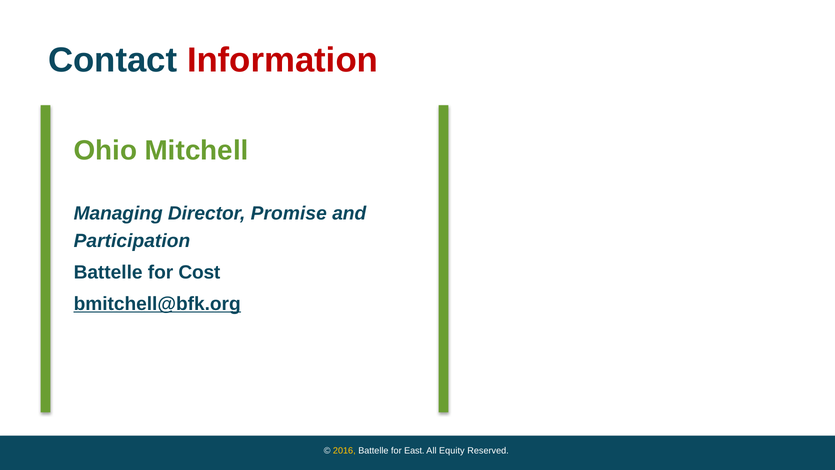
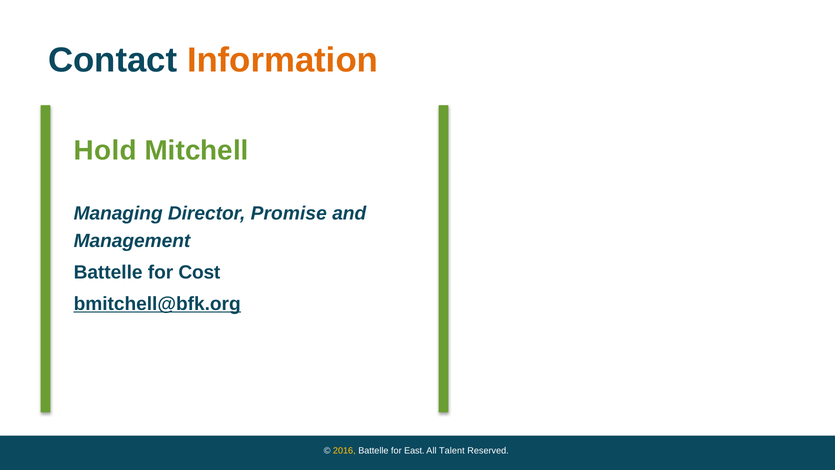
Information colour: red -> orange (283, 60)
Ohio: Ohio -> Hold (105, 151)
Participation: Participation -> Management (132, 241)
Equity: Equity -> Talent (452, 451)
